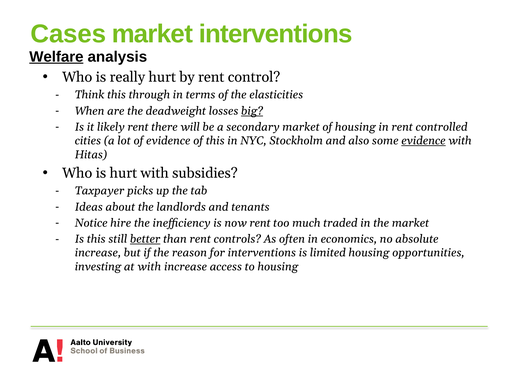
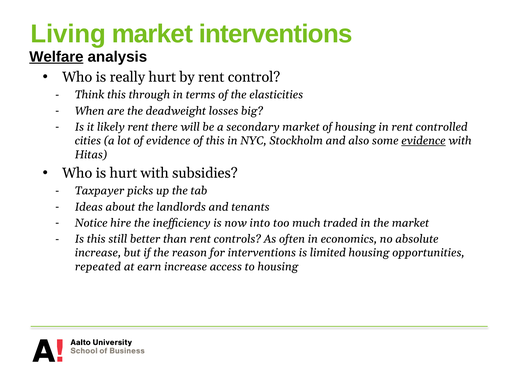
Cases: Cases -> Living (68, 34)
big underline: present -> none (252, 111)
now rent: rent -> into (260, 223)
better underline: present -> none (145, 239)
investing: investing -> repeated (98, 266)
at with: with -> earn (149, 266)
